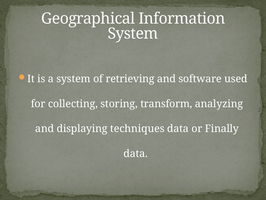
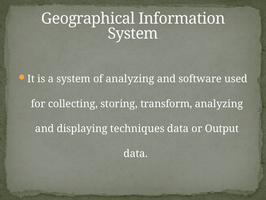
of retrieving: retrieving -> analyzing (130, 79)
Finally: Finally -> Output (222, 128)
